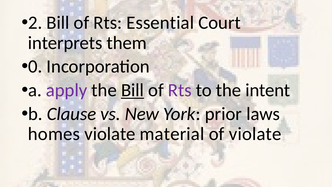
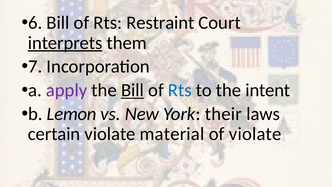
2: 2 -> 6 (35, 23)
Essential: Essential -> Restraint (160, 23)
interprets underline: none -> present (65, 43)
0: 0 -> 7 (35, 66)
Rts colour: purple -> blue (180, 90)
Clause: Clause -> Lemon (72, 114)
prior: prior -> their (223, 114)
homes: homes -> certain (54, 134)
